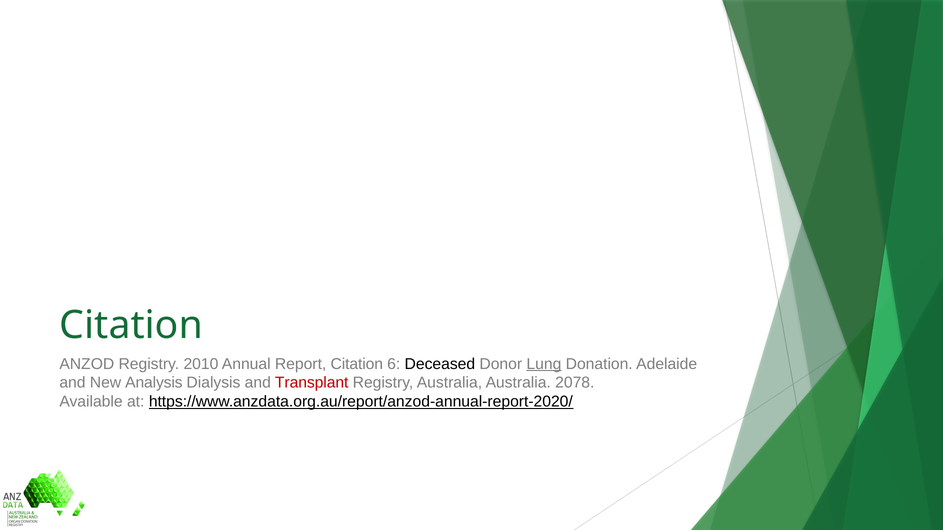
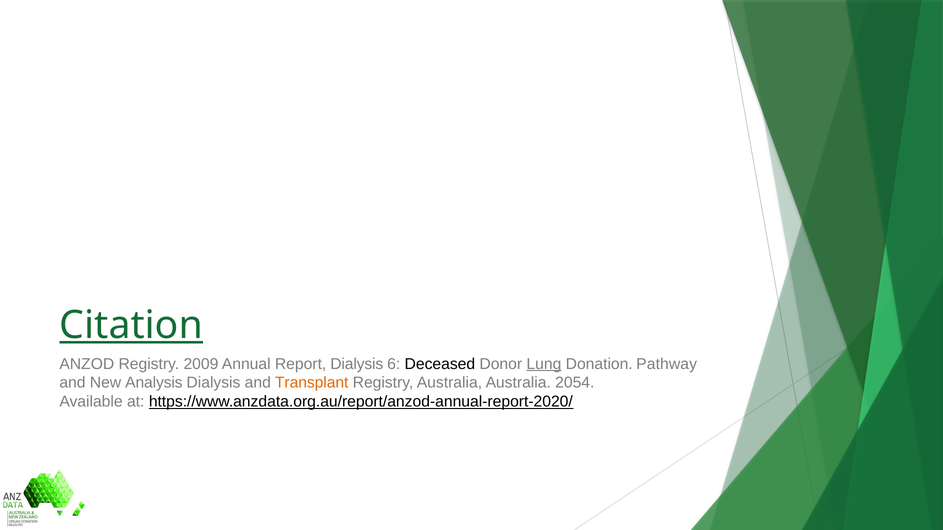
Citation underline: none -> present (131, 326)
2010: 2010 -> 2009 (201, 364)
Report Citation: Citation -> Dialysis (357, 364)
Adelaide: Adelaide -> Pathway (667, 364)
Transplant colour: red -> orange (312, 383)
2078: 2078 -> 2054 (575, 383)
